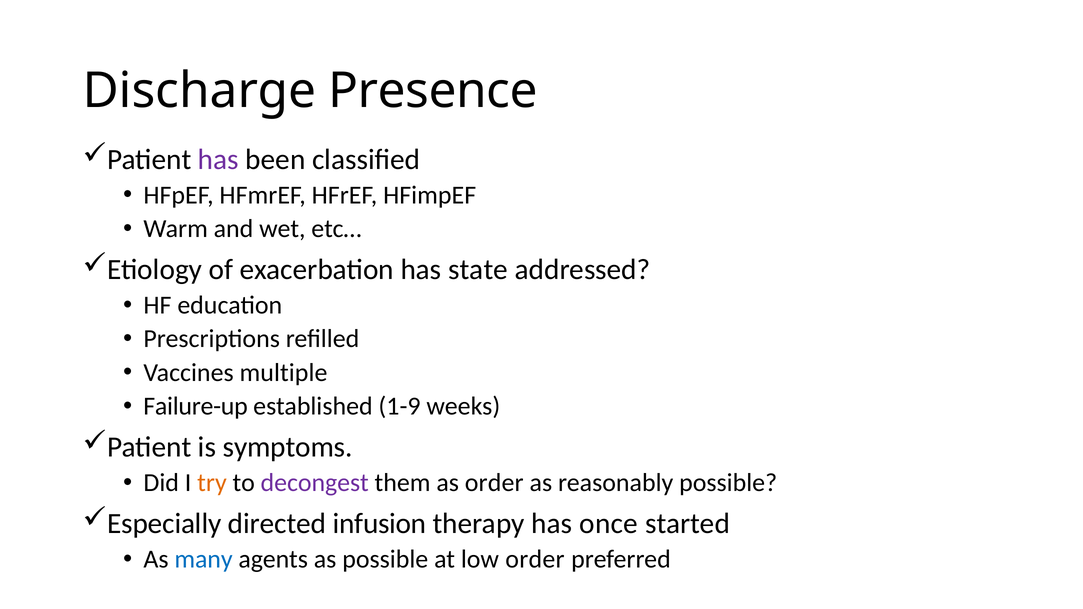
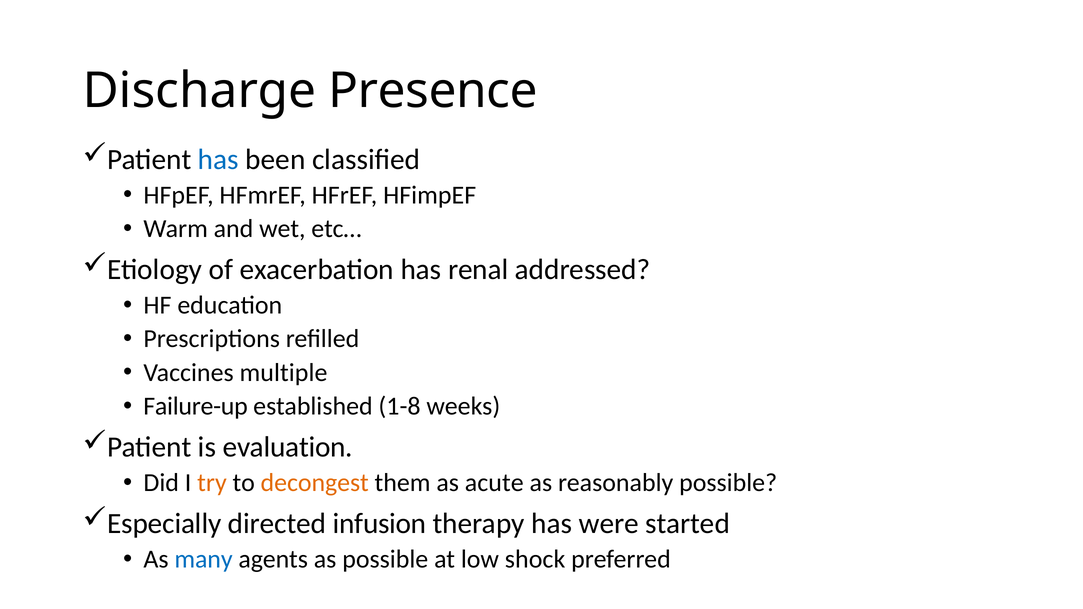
has colour: purple -> blue (218, 160)
state: state -> renal (478, 270)
1-9: 1-9 -> 1-8 (400, 406)
symptoms: symptoms -> evaluation (288, 447)
decongest colour: purple -> orange (315, 483)
as order: order -> acute (494, 483)
once: once -> were (609, 524)
low order: order -> shock (535, 559)
